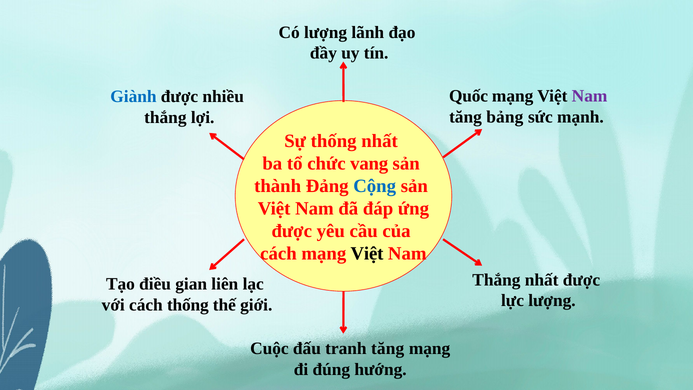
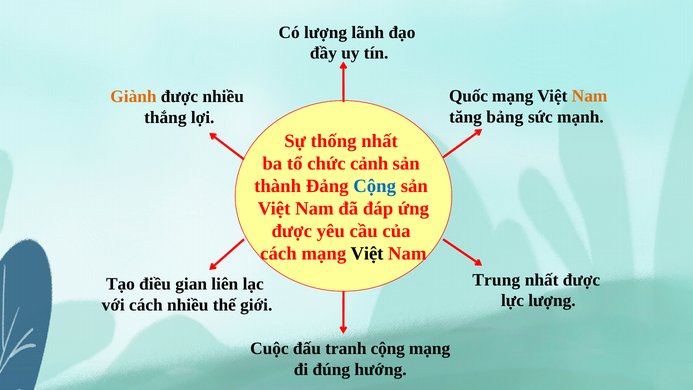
Nam colour: purple -> orange (590, 96)
Giành colour: blue -> orange (133, 96)
vang: vang -> cảnh (369, 163)
Thắng: Thắng -> Trung (496, 280)
cách thống: thống -> nhiều (188, 305)
tranh tăng: tăng -> cộng (388, 349)
